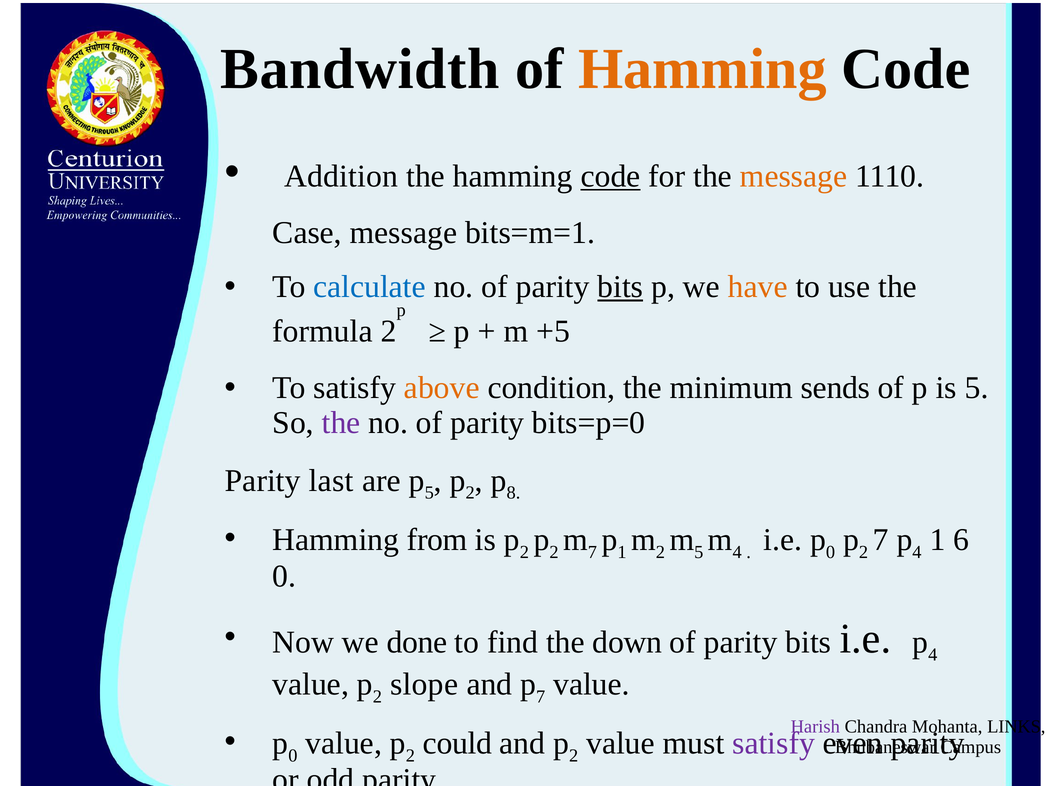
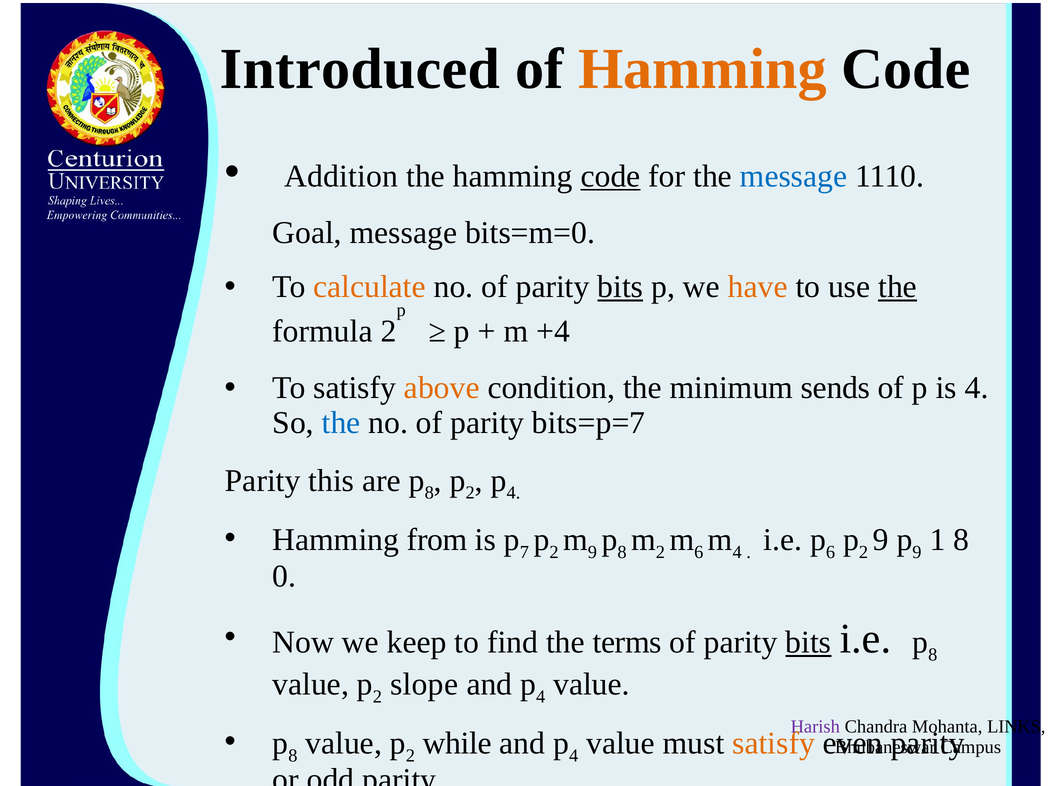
Bandwidth: Bandwidth -> Introduced (360, 69)
message colour: orange -> blue (794, 176)
Case: Case -> Goal (307, 233)
bits=m=1: bits=m=1 -> bits=m=0 (530, 233)
calculate colour: blue -> orange (370, 287)
the underline: none -> present (898, 287)
+5: +5 -> +4 (553, 331)
is 5: 5 -> 4 (977, 388)
the colour: purple -> blue (341, 423)
bits=p=0: bits=p=0 -> bits=p=7 (589, 423)
last: last -> this (331, 481)
are p 5: 5 -> 8 (429, 493)
8: 8 -> 4 (513, 493)
is p 2: 2 -> 7 (524, 552)
m 7: 7 -> 9 (592, 552)
1: 1 -> 8 (622, 552)
m 5: 5 -> 6 (699, 552)
i.e p 0: 0 -> 6 (831, 552)
7: 7 -> 9 (881, 540)
4: 4 -> 9 (917, 552)
1 6: 6 -> 8 (961, 540)
done: done -> keep (417, 643)
down: down -> terms (627, 643)
bits underline: none -> present (808, 643)
i.e p 4: 4 -> 8 (933, 655)
7: 7 -> 4 (541, 697)
0: 0 -> 8 (293, 756)
could: could -> while (457, 744)
2: 2 -> 4 (574, 756)
satisfy colour: purple -> orange (774, 744)
